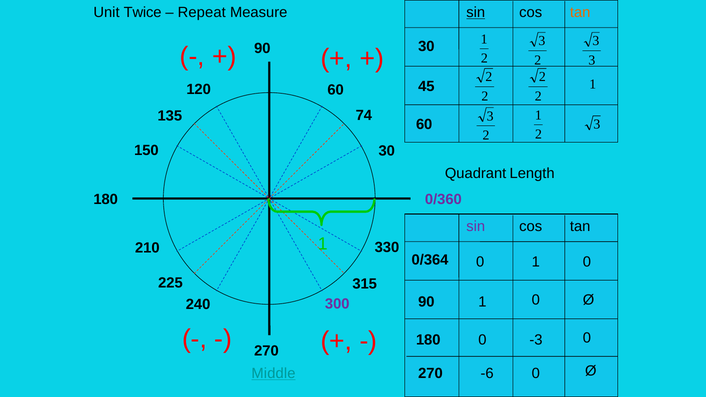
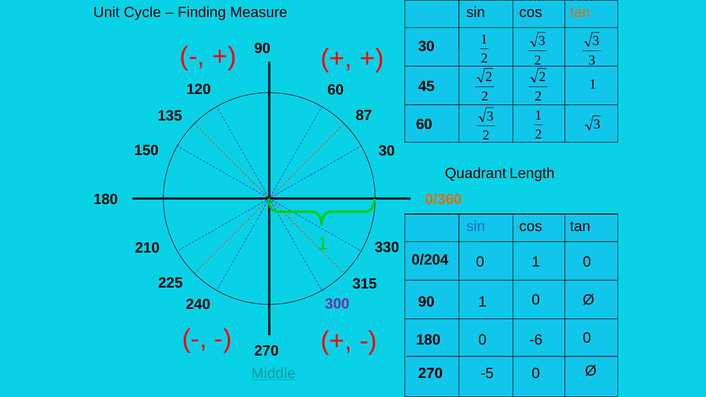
Twice: Twice -> Cycle (142, 12)
Repeat: Repeat -> Finding (202, 12)
sin underline: present -> none (476, 12)
74: 74 -> 87 (364, 116)
0/360 colour: purple -> orange (443, 200)
sin colour: purple -> blue (476, 227)
0/364: 0/364 -> 0/204 (430, 260)
-3: -3 -> -6 (536, 340)
-6: -6 -> -5 (487, 373)
